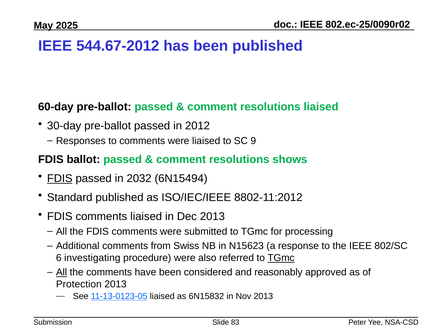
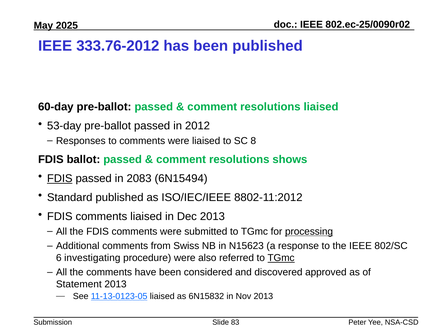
544.67-2012: 544.67-2012 -> 333.76-2012 (118, 46)
30-day: 30-day -> 53-day (64, 126)
9: 9 -> 8 (253, 141)
2032: 2032 -> 2083 (139, 178)
processing underline: none -> present (309, 232)
All underline: present -> none (62, 272)
reasonably: reasonably -> discovered (278, 272)
Protection: Protection -> Statement (79, 284)
